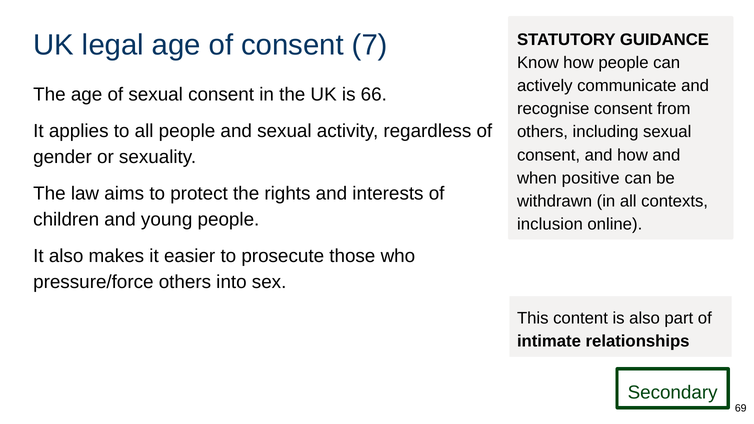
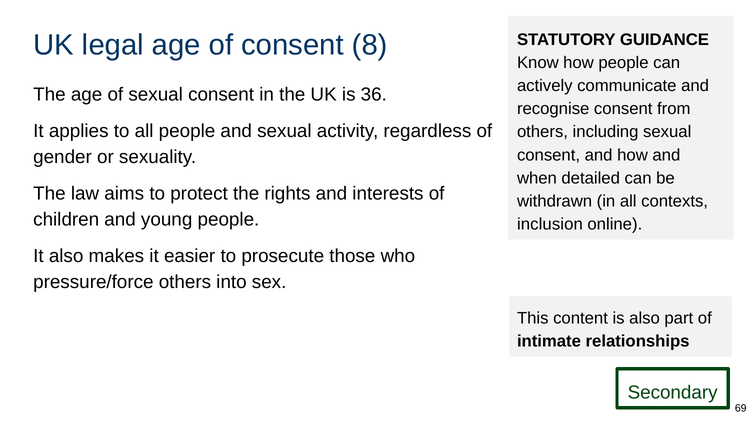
7: 7 -> 8 (370, 45)
66: 66 -> 36 (374, 95)
positive: positive -> detailed (591, 178)
